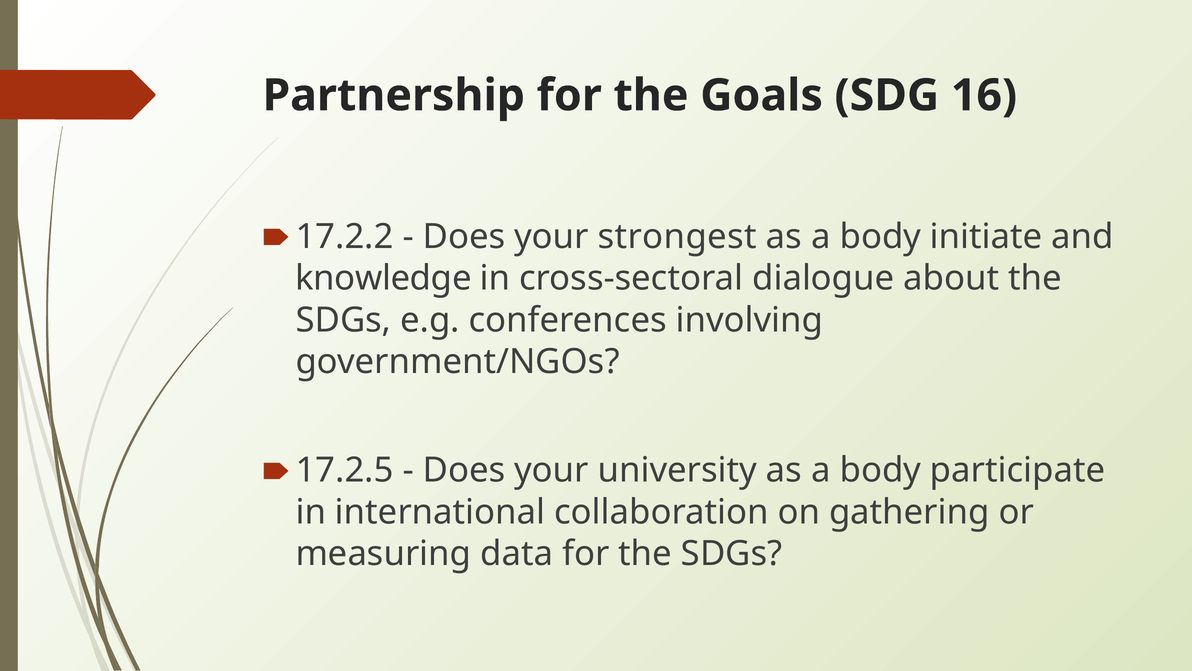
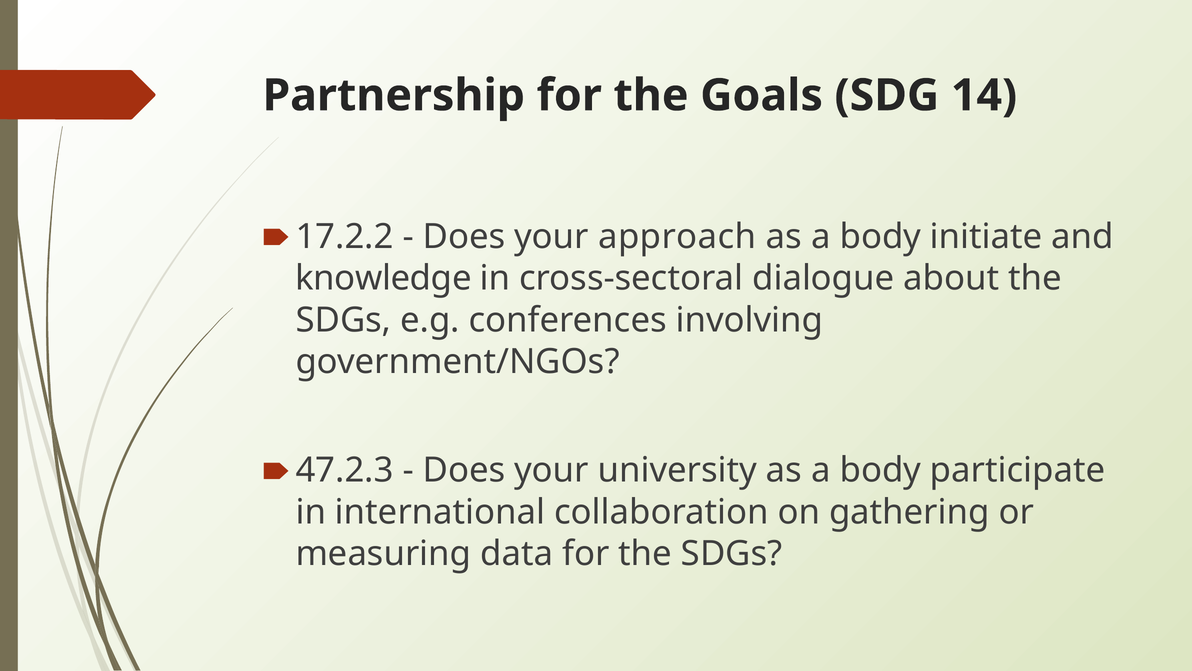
16: 16 -> 14 (984, 95)
strongest: strongest -> approach (677, 236)
17.2.5: 17.2.5 -> 47.2.3 (345, 470)
